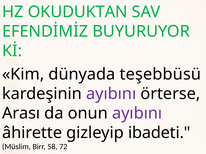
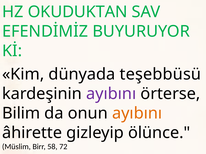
Arası: Arası -> Bilim (21, 114)
ayıbını colour: purple -> orange (137, 114)
ibadeti: ibadeti -> ölünce (159, 133)
